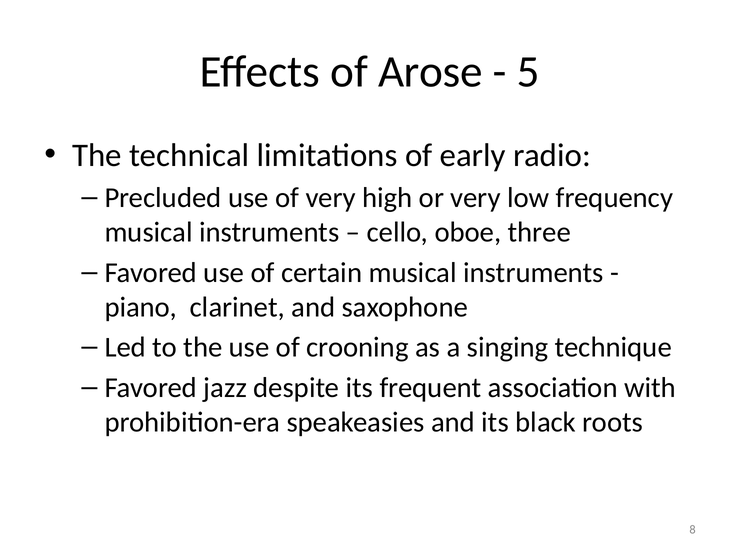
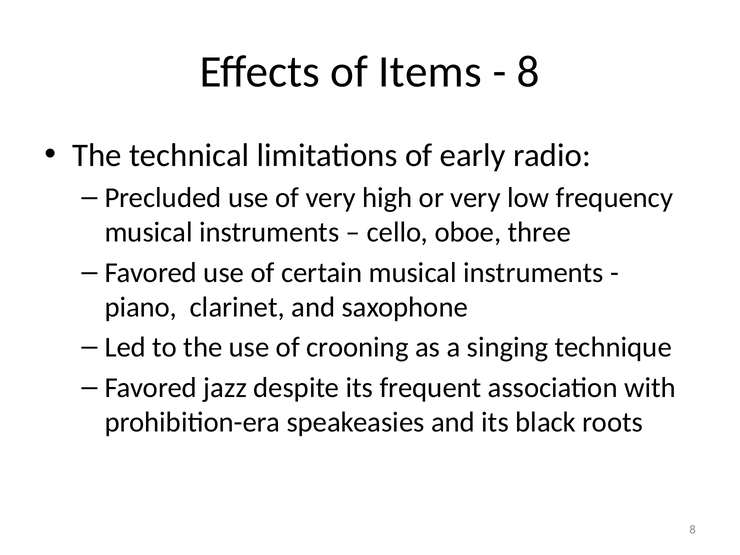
Arose: Arose -> Items (430, 72)
5: 5 -> 8 (528, 72)
